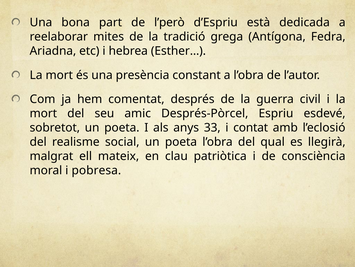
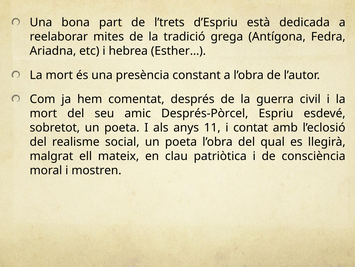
l’però: l’però -> l’trets (169, 22)
33: 33 -> 11 (212, 127)
pobresa: pobresa -> mostren (96, 170)
